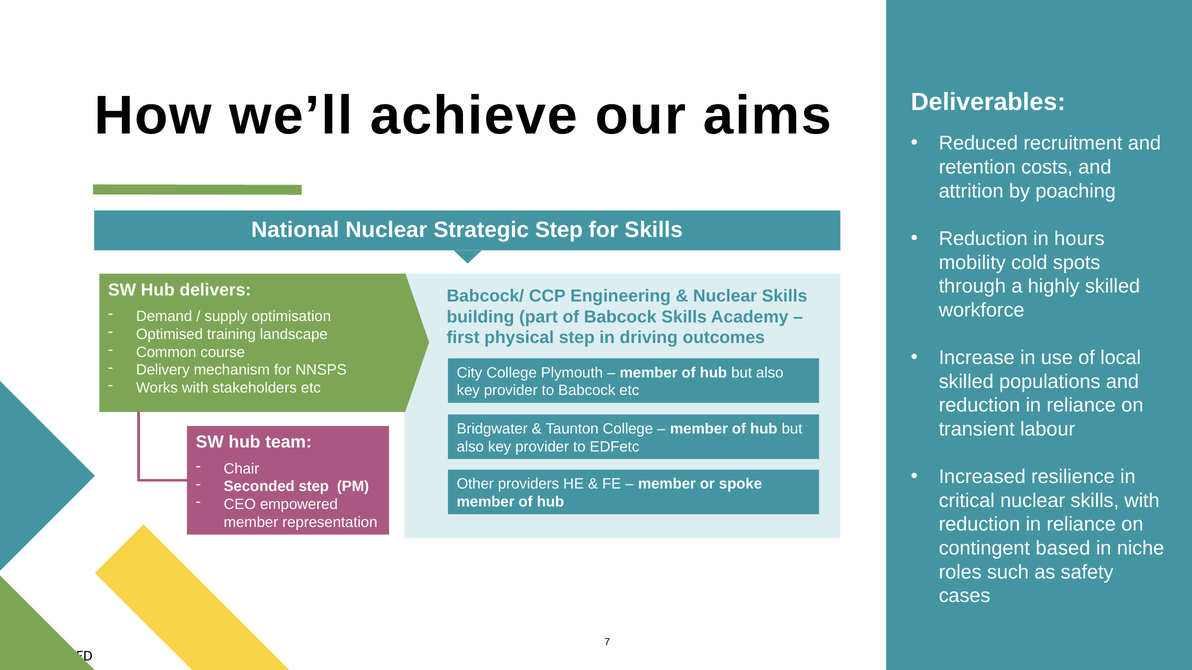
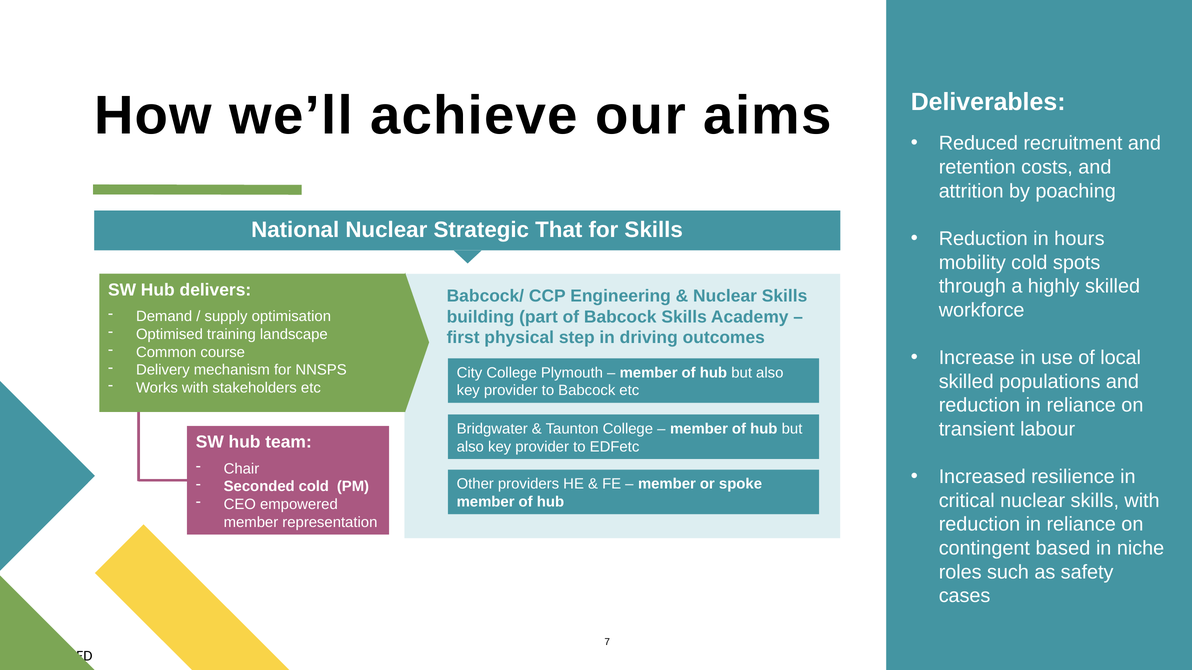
Strategic Step: Step -> That (559, 230)
Seconded step: step -> cold (314, 487)
